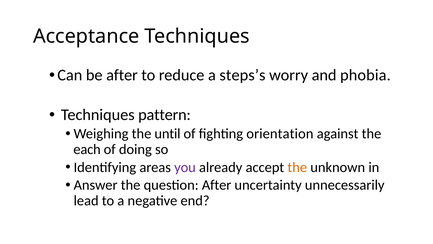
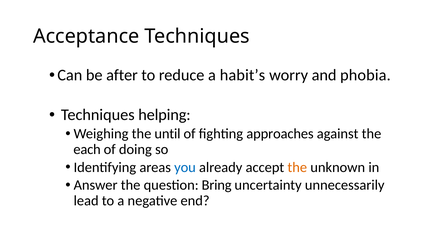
steps’s: steps’s -> habit’s (242, 75)
pattern: pattern -> helping (164, 115)
orientation: orientation -> approaches (280, 134)
you colour: purple -> blue (185, 167)
question After: After -> Bring (217, 185)
